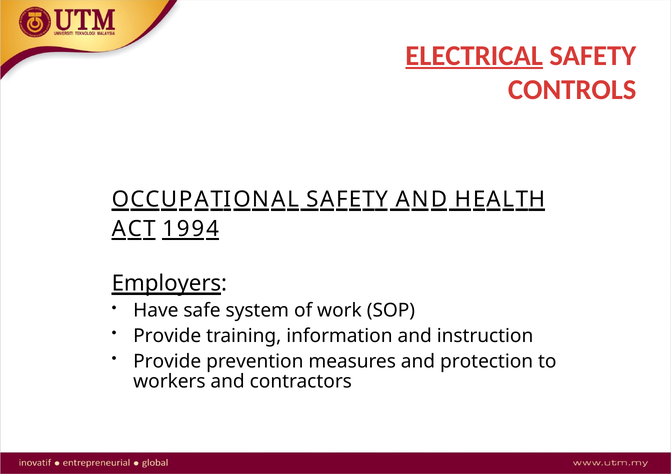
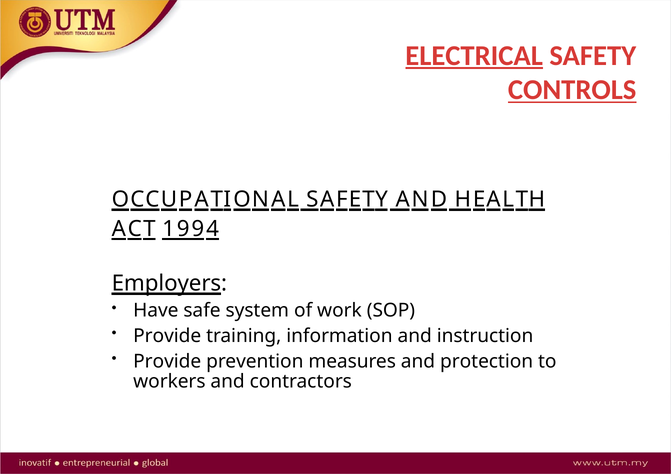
CONTROLS underline: none -> present (572, 90)
